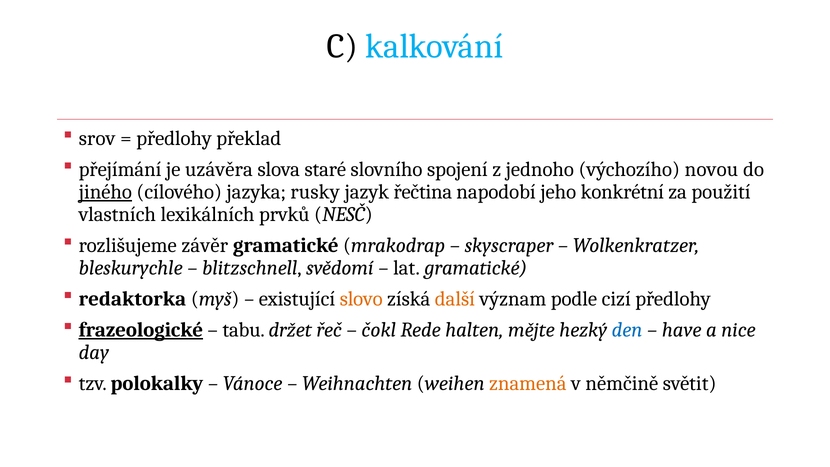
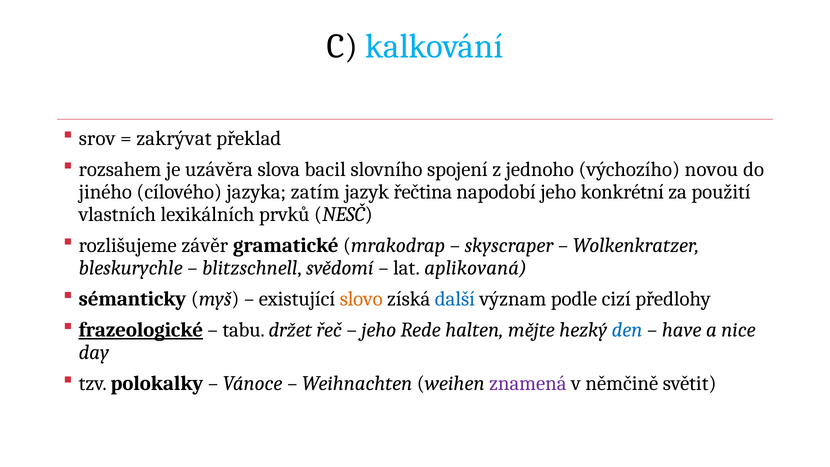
předlohy: předlohy -> zakrývat (174, 138)
přejímání: přejímání -> rozsahem (120, 169)
staré: staré -> bacil (325, 169)
jiného underline: present -> none (105, 192)
rusky: rusky -> zatím (315, 192)
lat gramatické: gramatické -> aplikovaná (476, 268)
redaktorka: redaktorka -> sémanticky (133, 299)
další colour: orange -> blue (455, 299)
čokl: čokl -> jeho (379, 330)
znamená colour: orange -> purple (528, 383)
